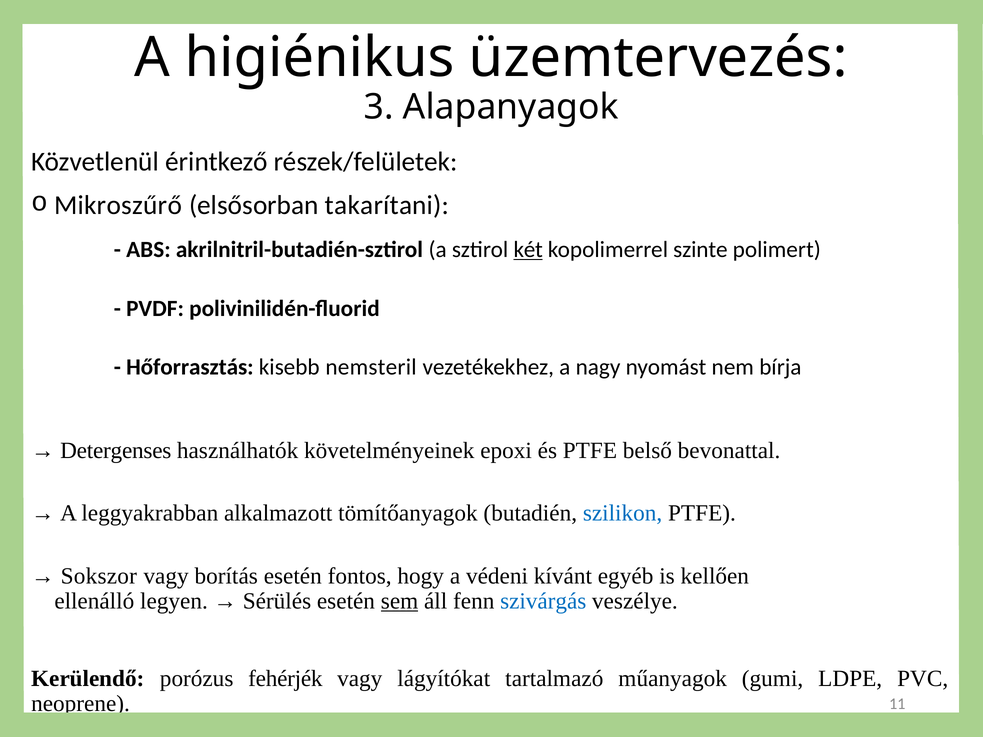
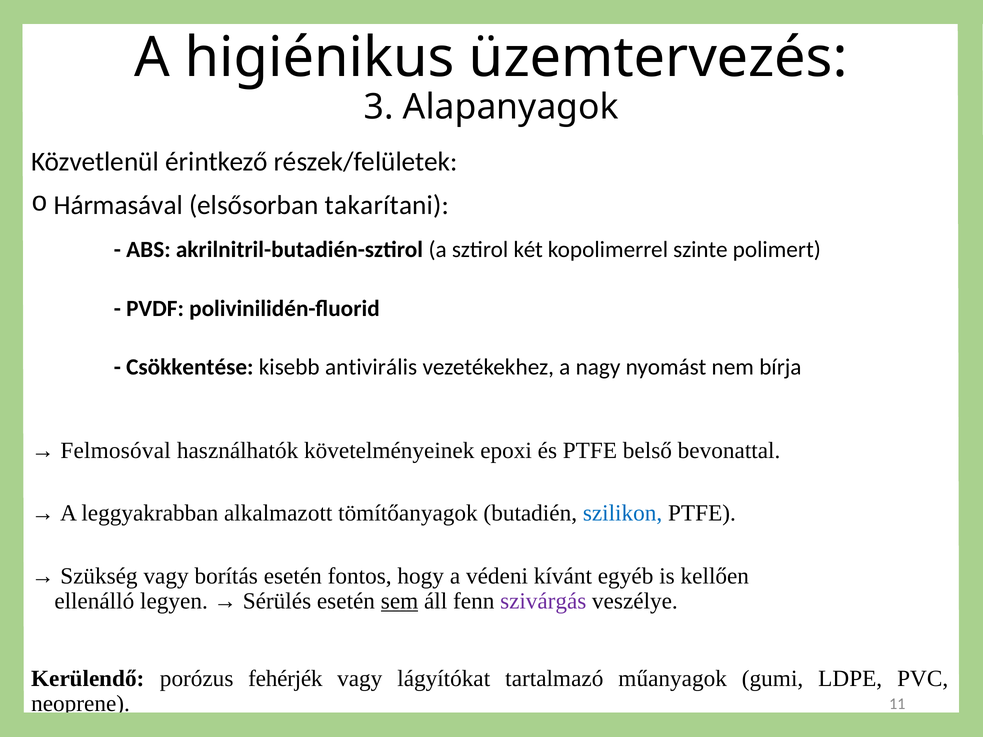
Mikroszűrő: Mikroszűrő -> Hármasával (118, 205)
két underline: present -> none (528, 250)
Hőforrasztás: Hőforrasztás -> Csökkentése (190, 367)
nemsteril: nemsteril -> antivirális (371, 367)
Detergenses: Detergenses -> Felmosóval (116, 451)
Sokszor: Sokszor -> Szükség (99, 576)
szivárgás colour: blue -> purple (543, 601)
